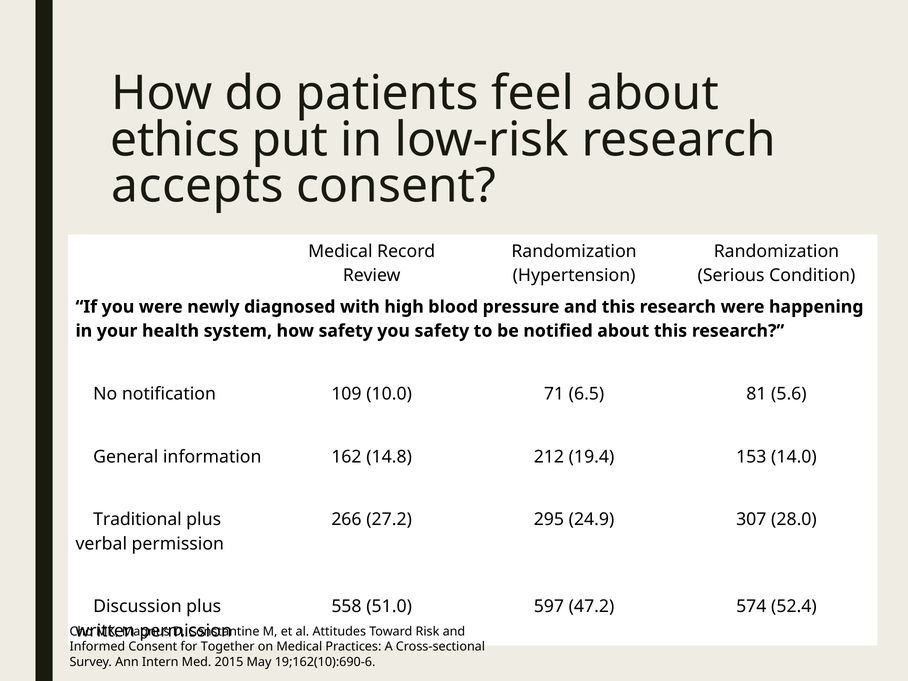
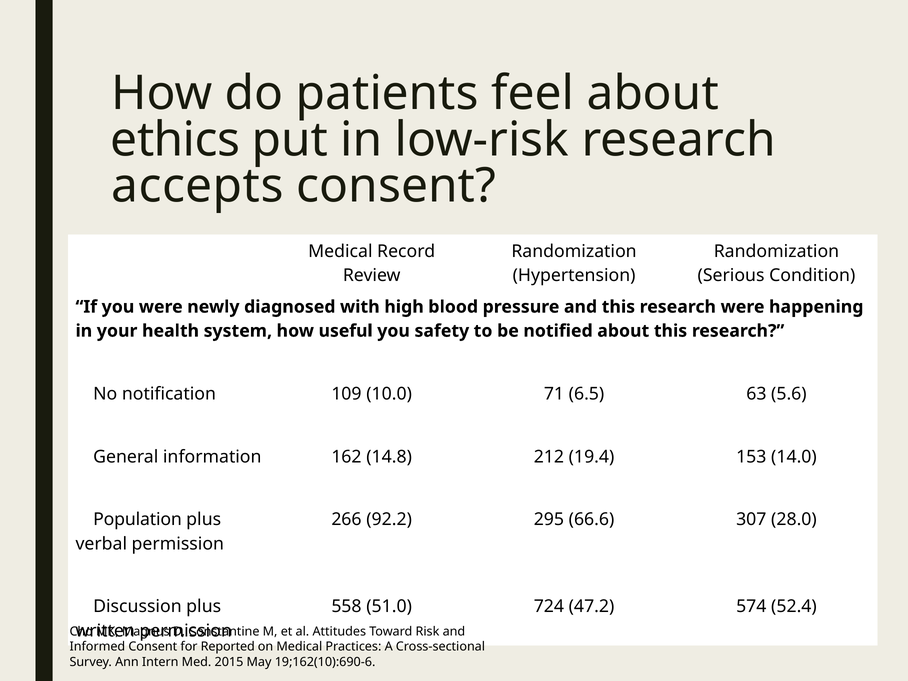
how safety: safety -> useful (346, 331)
81: 81 -> 63 (756, 394)
Traditional: Traditional -> Population (138, 520)
27.2: 27.2 -> 92.2 (389, 520)
24.9: 24.9 -> 66.6 (592, 520)
597: 597 -> 724 (549, 607)
Together: Together -> Reported (228, 647)
